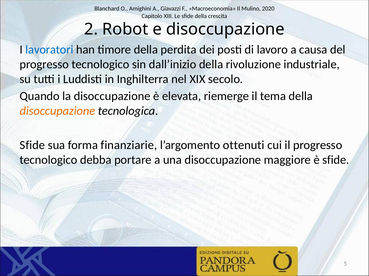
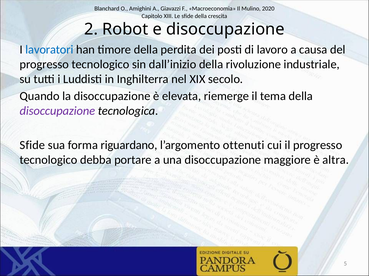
disoccupazione colour: orange -> purple (57, 111)
finanziarie: finanziarie -> riguardano (129, 146)
è sfide: sfide -> altra (336, 160)
